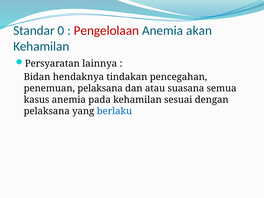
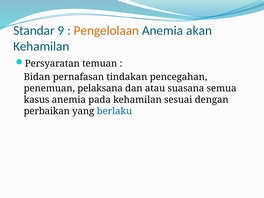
0: 0 -> 9 (61, 30)
Pengelolaan colour: red -> orange (106, 30)
lainnya: lainnya -> temuan (100, 64)
hendaknya: hendaknya -> pernafasan (78, 77)
pelaksana: pelaksana -> perbaikan (47, 111)
